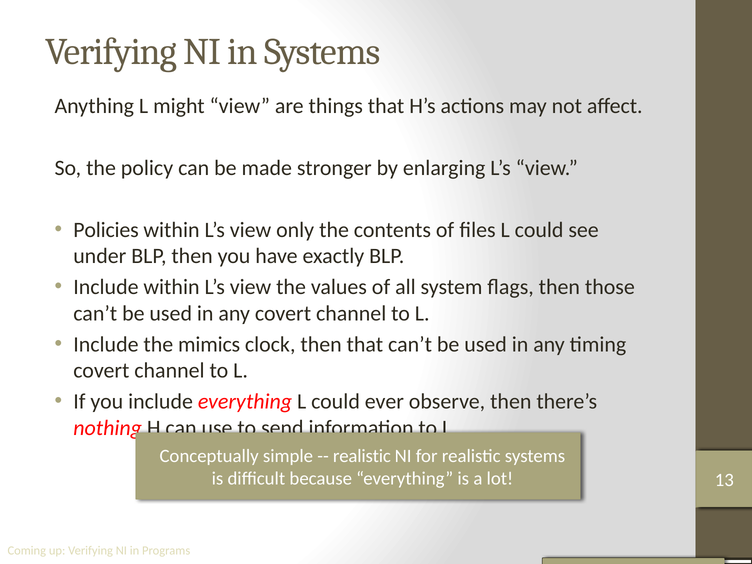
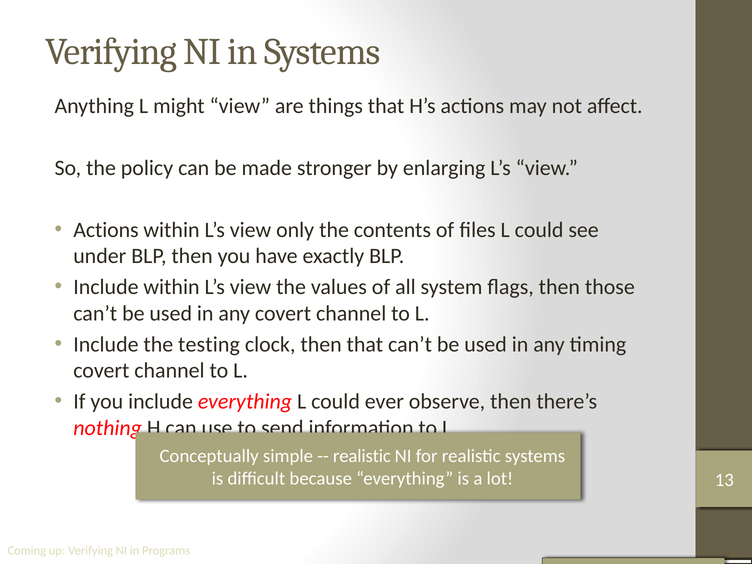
Policies: Policies -> Actions (106, 230)
mimics: mimics -> testing (209, 344)
